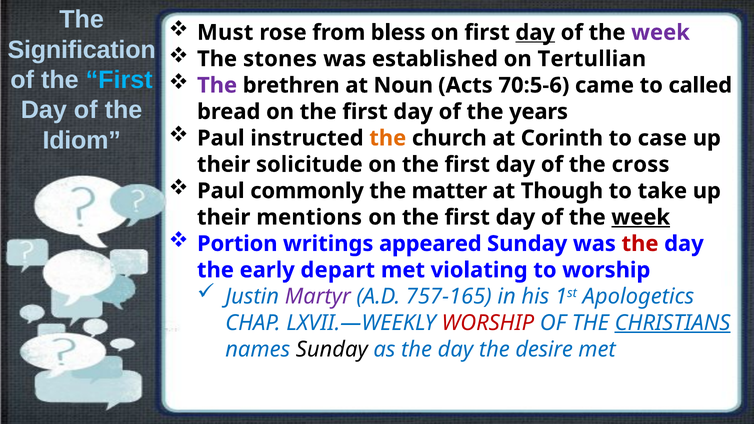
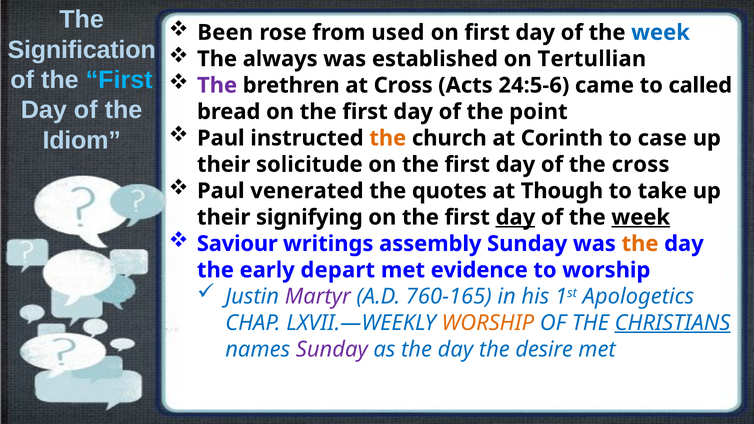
Must: Must -> Been (225, 33)
bless: bless -> used (398, 33)
day underline: present -> none (535, 33)
week colour: purple -> blue (660, 33)
stones: stones -> always (280, 59)
at Noun: Noun -> Cross (403, 85)
70:5-6: 70:5-6 -> 24:5-6 (534, 85)
years: years -> point (538, 112)
commonly: commonly -> venerated (307, 191)
matter: matter -> quotes (449, 191)
mentions: mentions -> signifying (309, 217)
day underline: none -> present (515, 217)
Portion: Portion -> Saviour (237, 244)
appeared: appeared -> assembly (430, 244)
the colour: red -> orange (640, 244)
violating: violating -> evidence (479, 270)
757-165: 757-165 -> 760-165 (449, 297)
WORSHIP colour: red -> orange (488, 323)
Sunday colour: black -> purple (332, 349)
